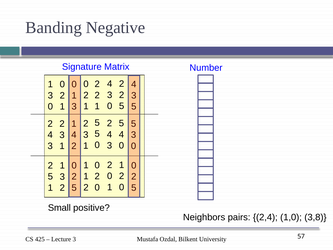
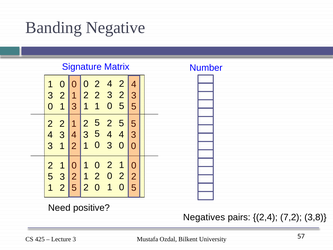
Small: Small -> Need (59, 208)
Neighbors: Neighbors -> Negatives (204, 217)
1,0: 1,0 -> 7,2 (291, 217)
